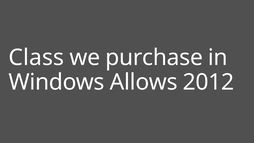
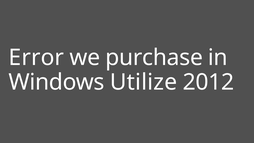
Class: Class -> Error (36, 57)
Allows: Allows -> Utilize (143, 82)
